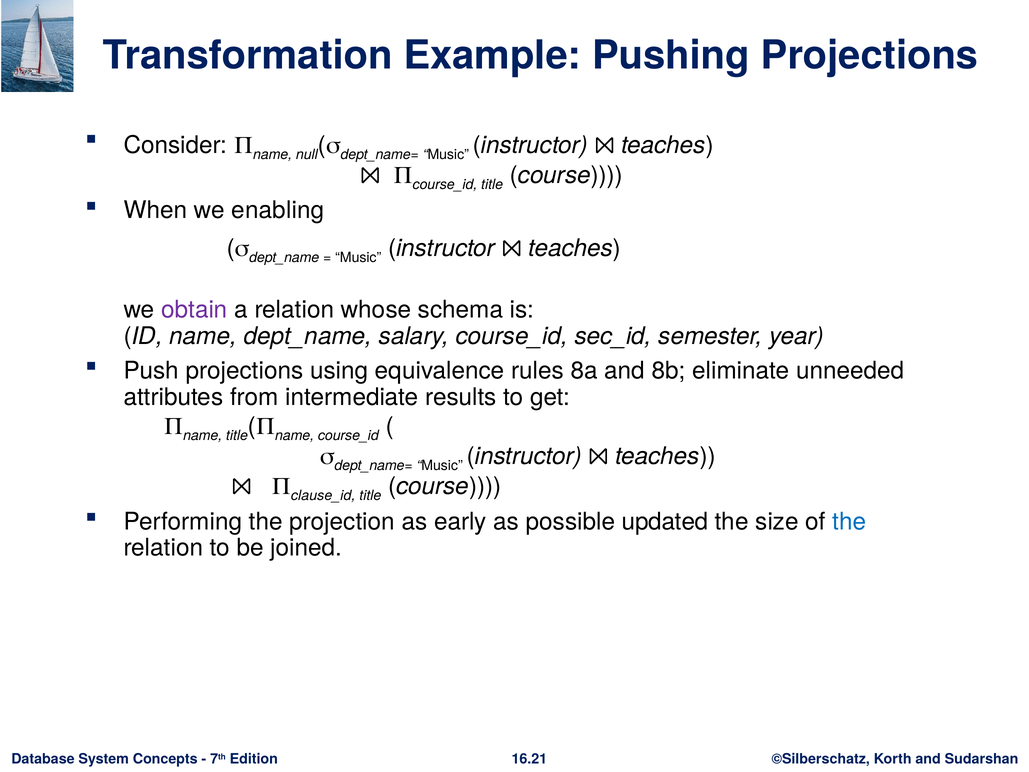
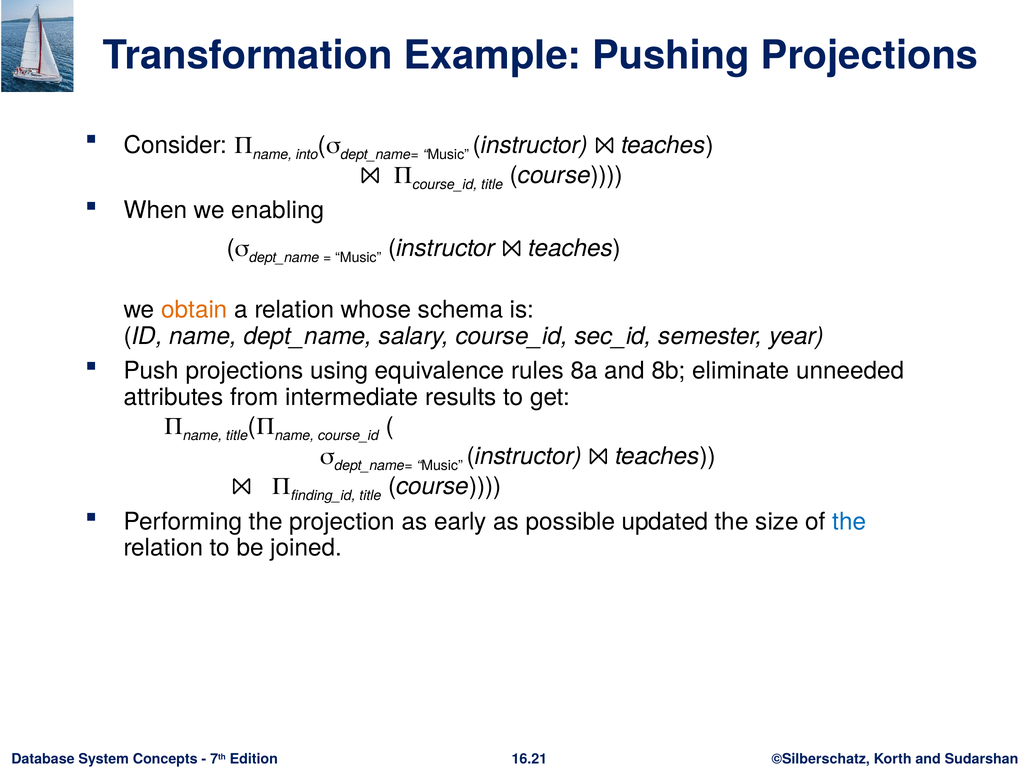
null: null -> into (307, 155)
obtain colour: purple -> orange (194, 310)
clause_id: clause_id -> finding_id (323, 495)
